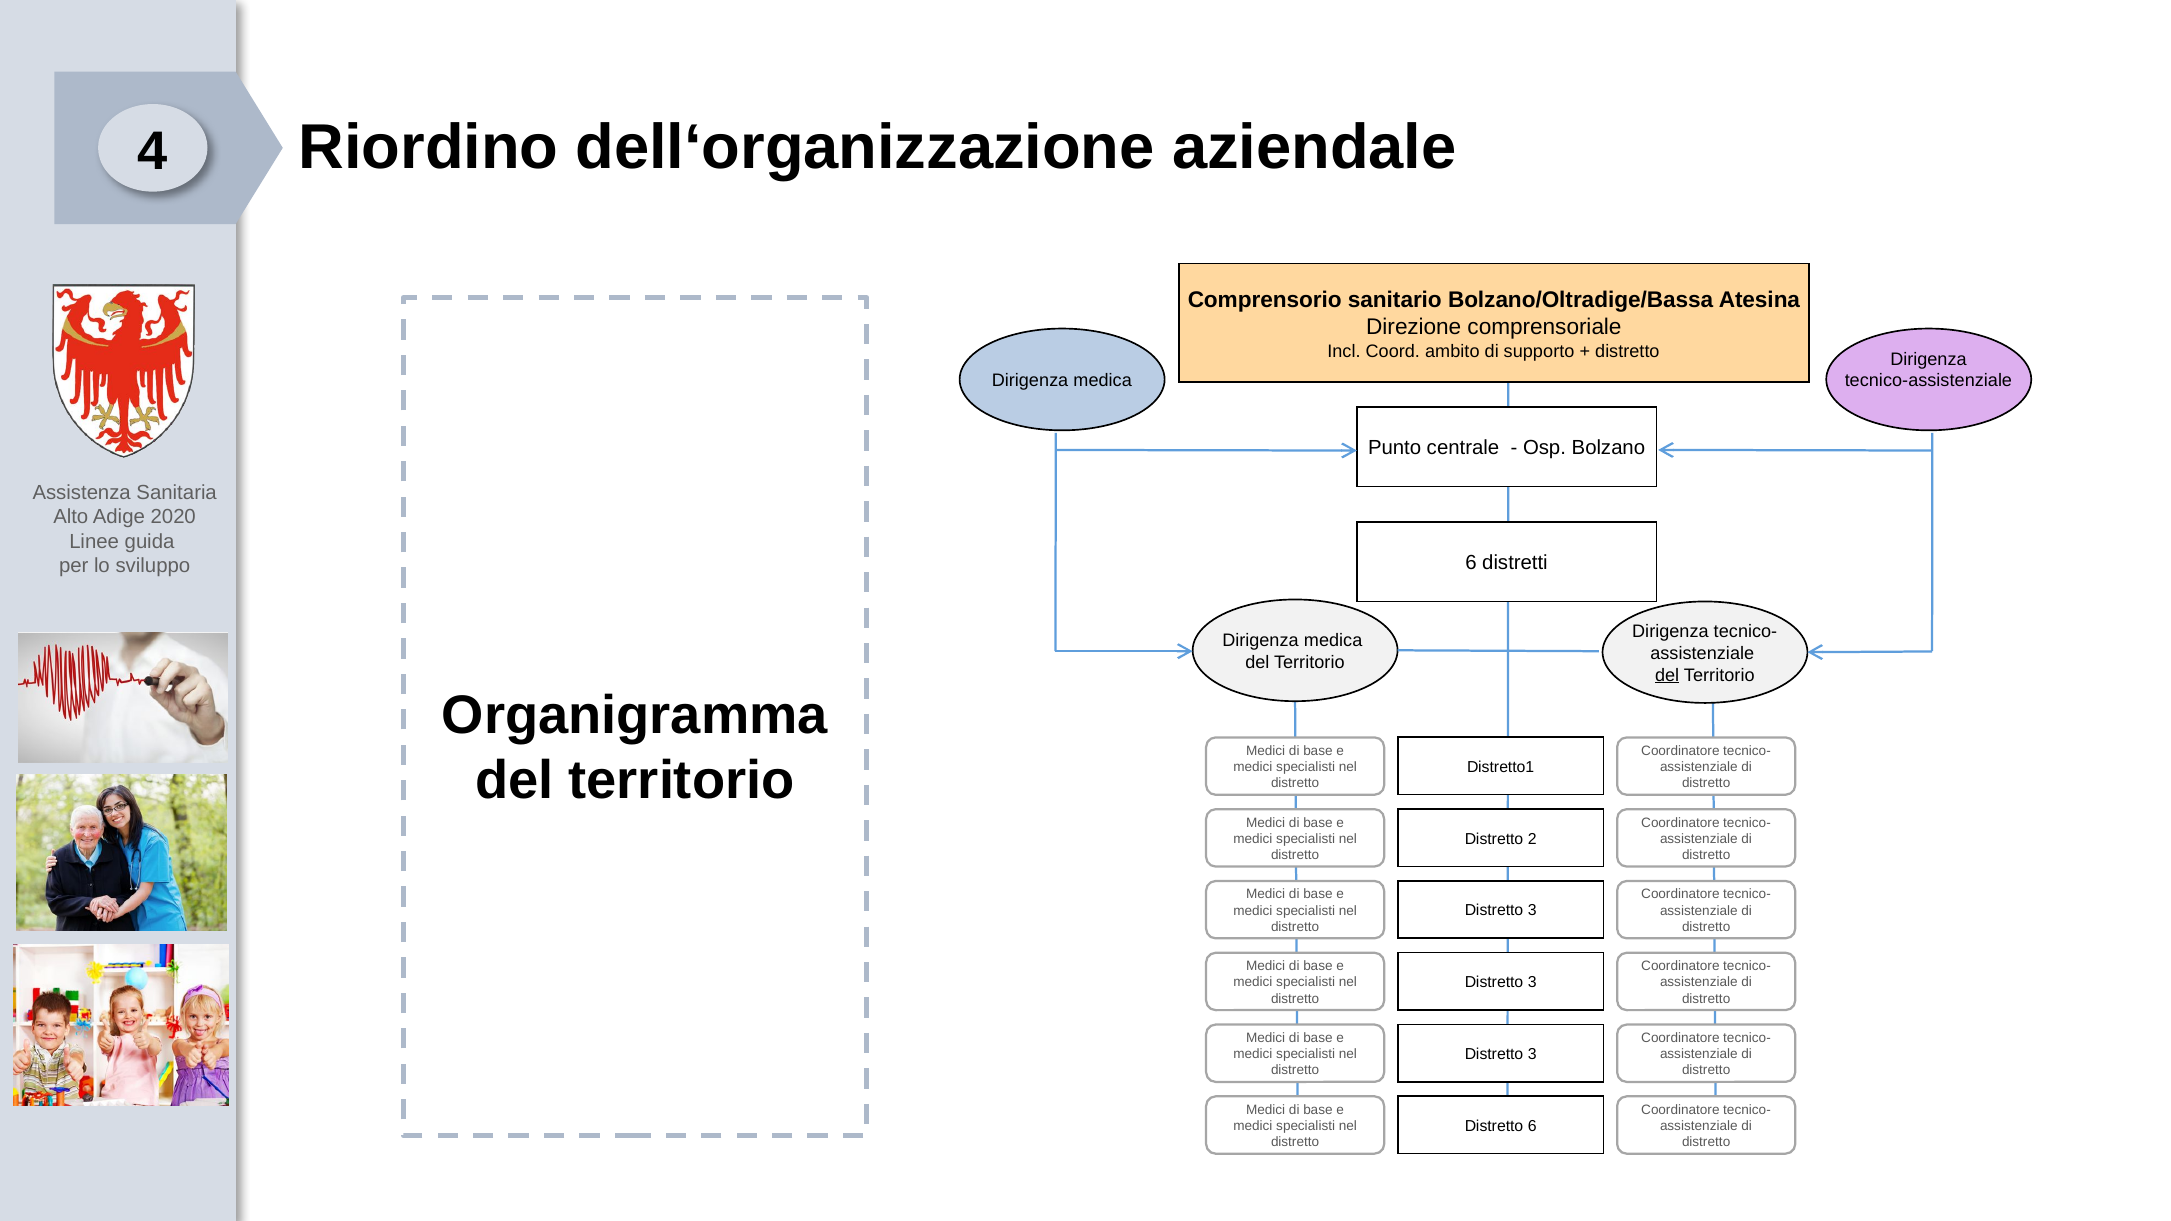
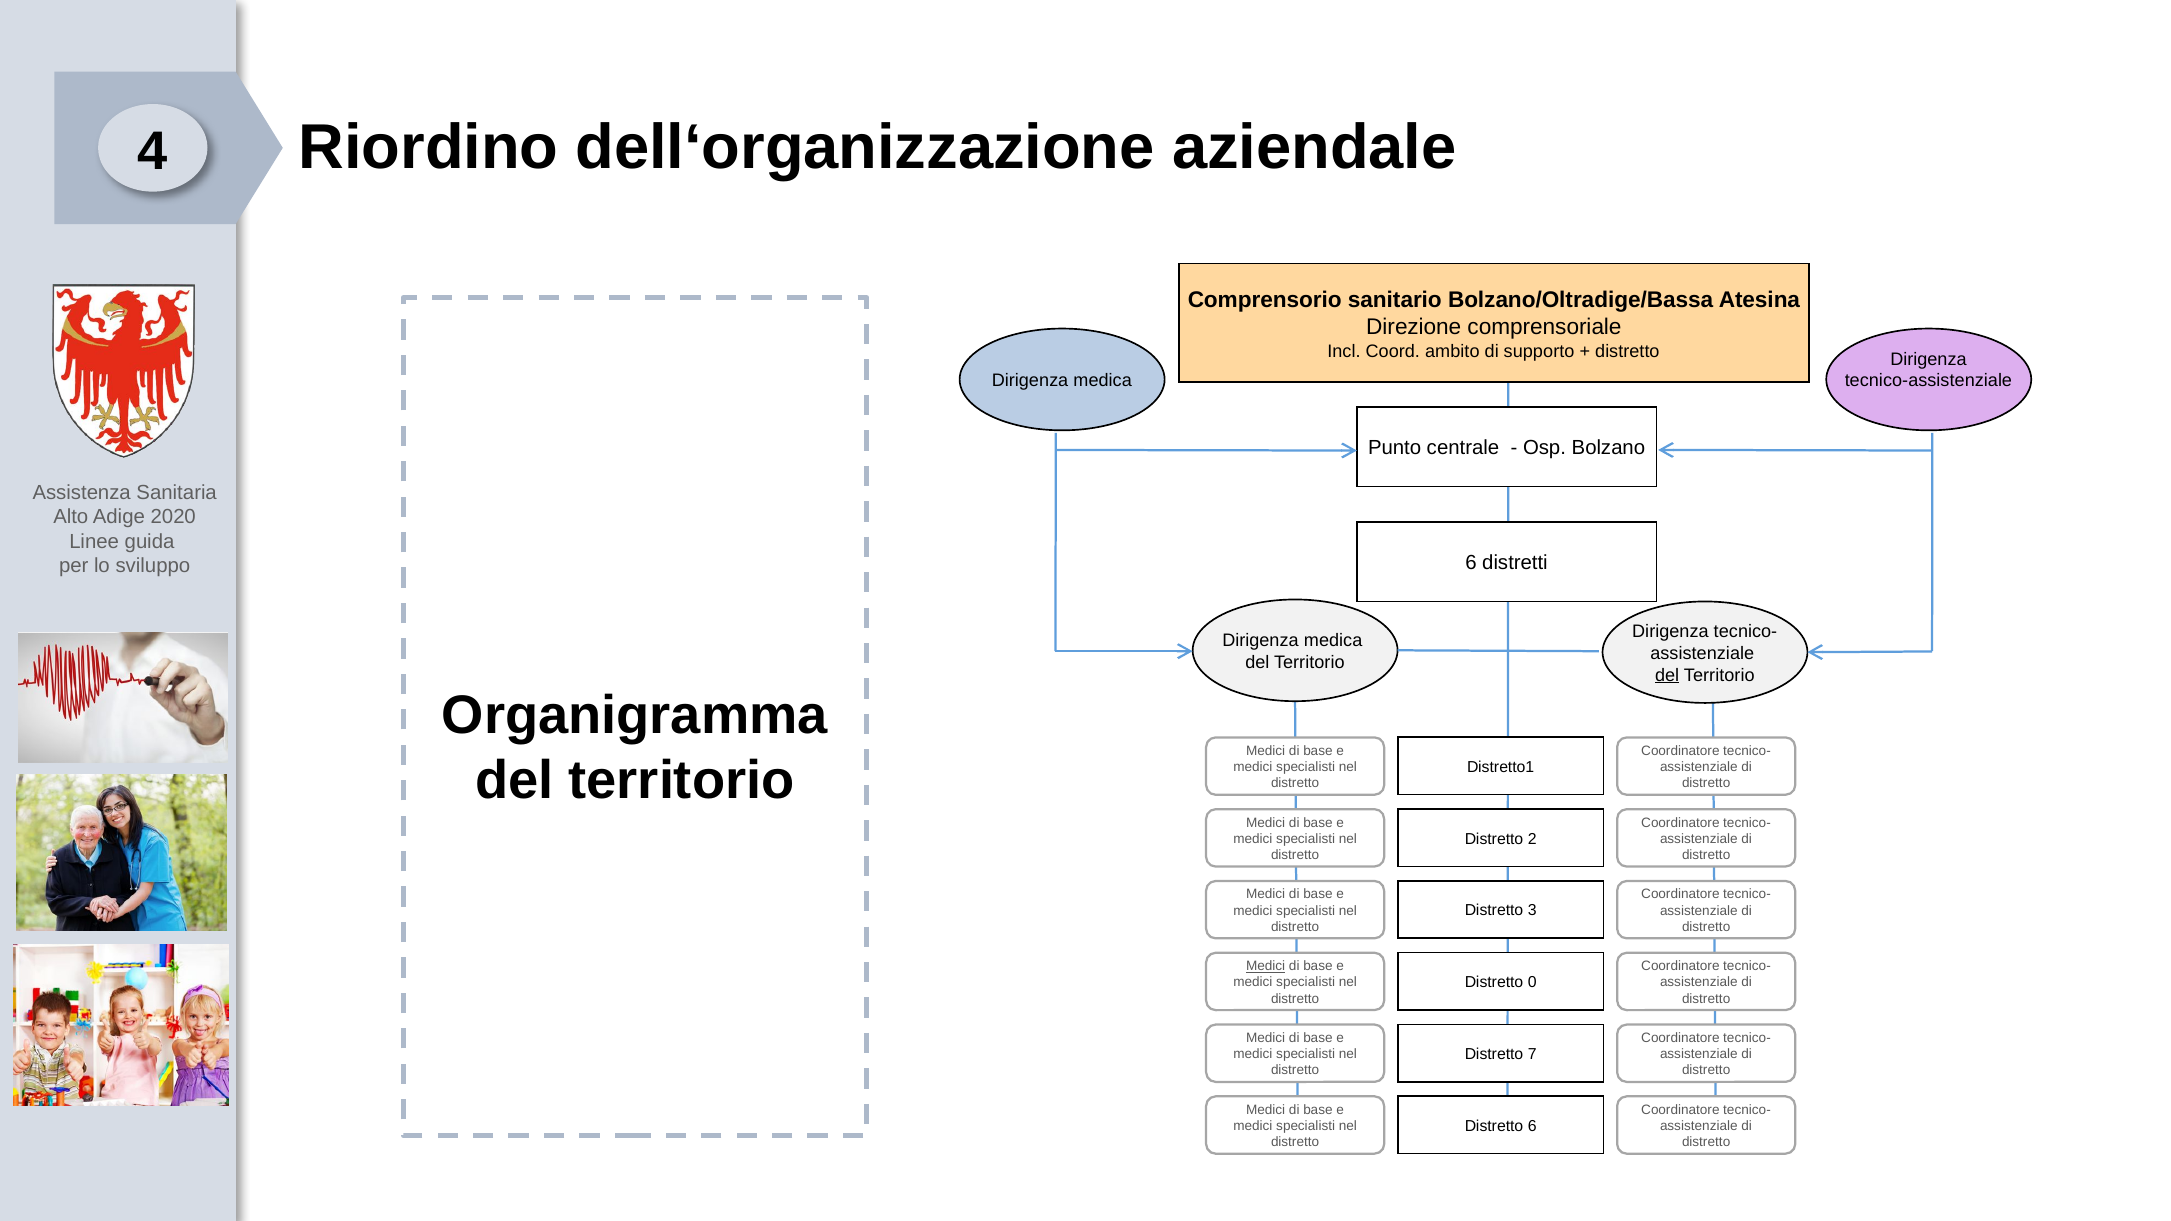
Medici underline: none -> present (1266, 966)
3: 3 -> 0 (1532, 983)
3: 3 -> 7 (1532, 1054)
